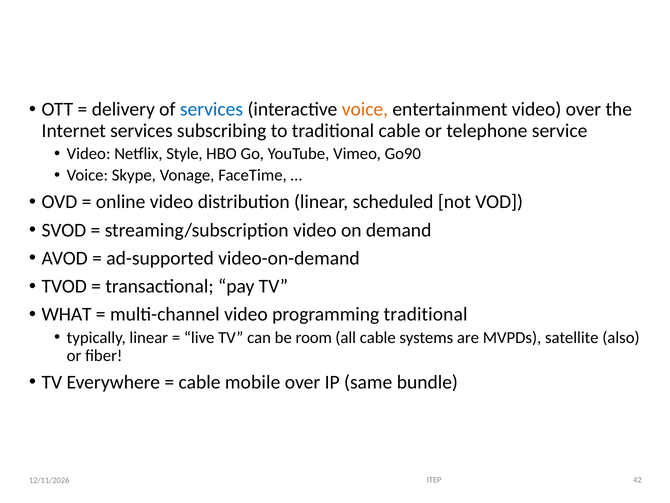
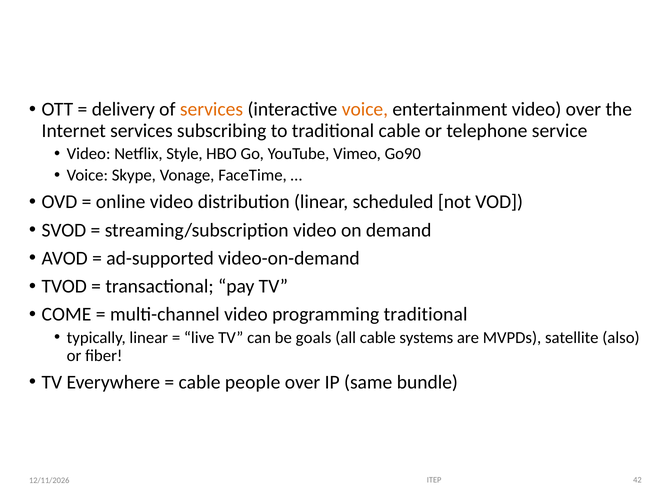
services colour: blue -> orange (212, 109)
WHAT: WHAT -> COME (67, 314)
room: room -> goals (314, 337)
mobile: mobile -> people (253, 382)
